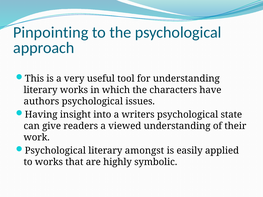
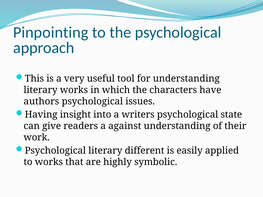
viewed: viewed -> against (125, 126)
amongst: amongst -> different (145, 151)
